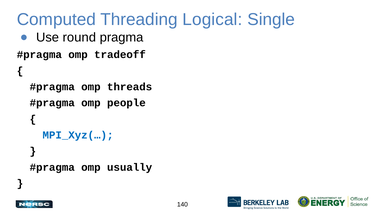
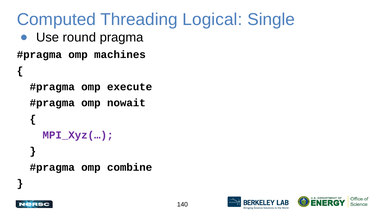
tradeoff: tradeoff -> machines (120, 55)
threads: threads -> execute (130, 87)
people: people -> nowait (126, 103)
MPI_Xyz(… colour: blue -> purple (78, 135)
usually: usually -> combine (130, 167)
